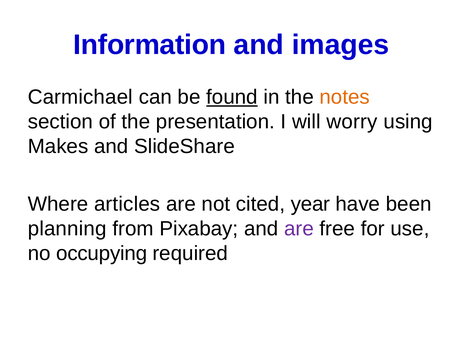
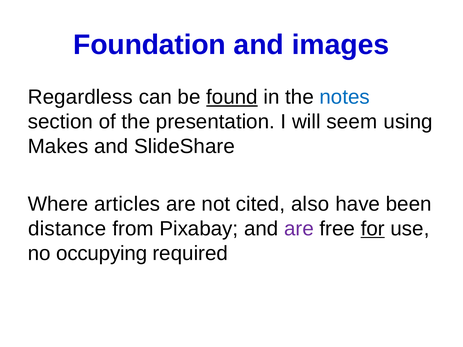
Information: Information -> Foundation (150, 45)
Carmichael: Carmichael -> Regardless (80, 97)
notes colour: orange -> blue (345, 97)
worry: worry -> seem (352, 122)
year: year -> also (310, 204)
planning: planning -> distance (67, 229)
for underline: none -> present (373, 229)
